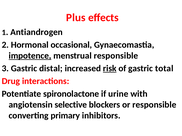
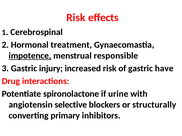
Plus: Plus -> Risk (76, 18)
Antiandrogen: Antiandrogen -> Cerebrospinal (37, 32)
occasional: occasional -> treatment (71, 45)
distal: distal -> injury (51, 69)
risk underline: present -> none (110, 69)
total: total -> have (164, 69)
or responsible: responsible -> structurally (154, 105)
